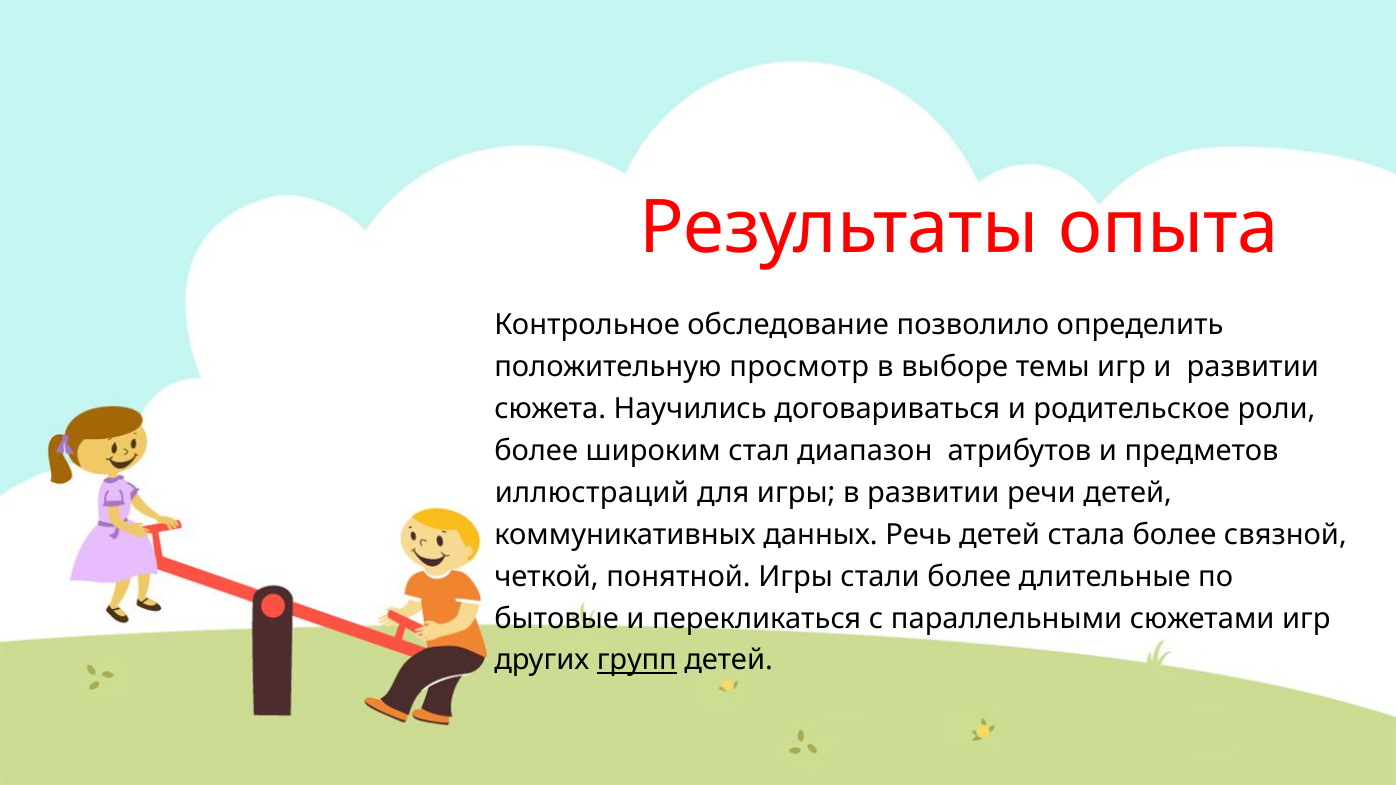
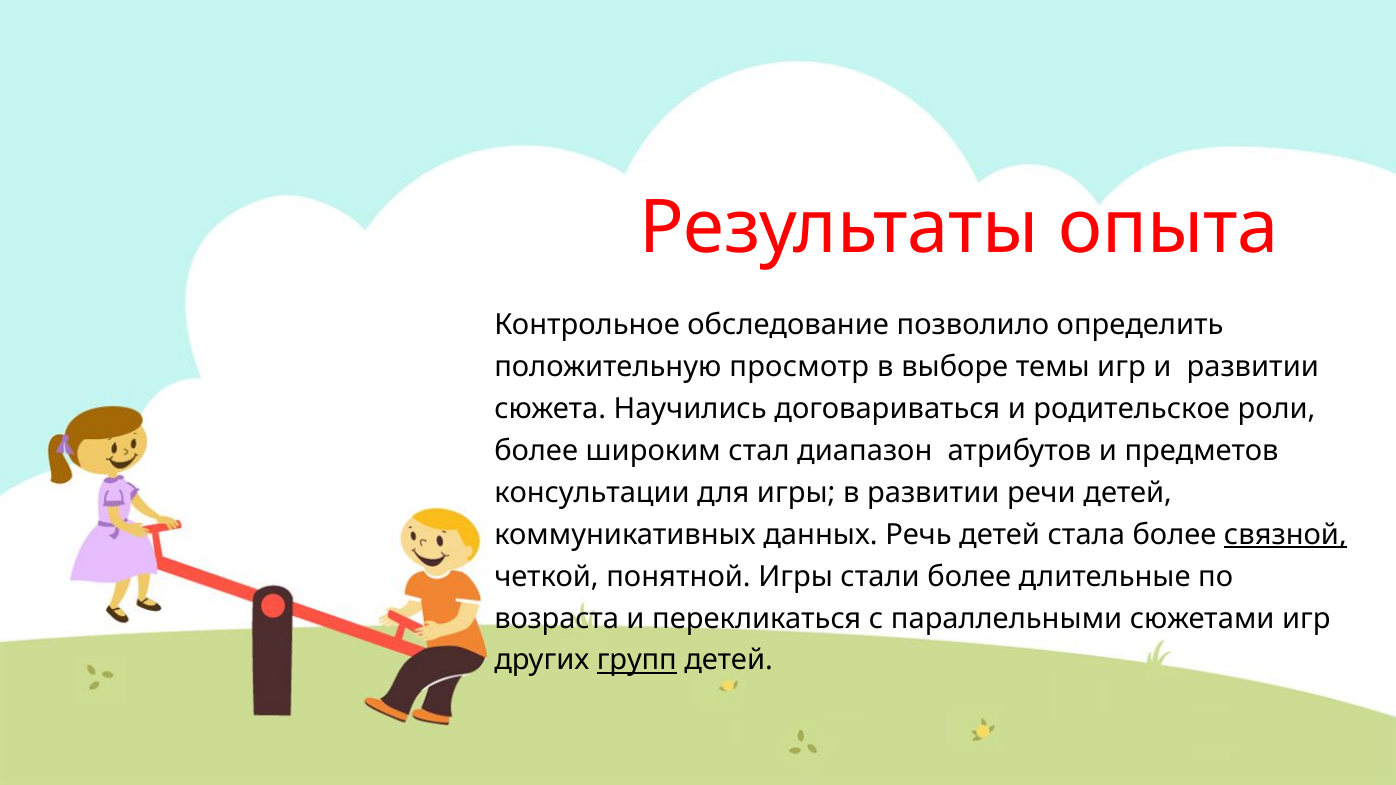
иллюстраций: иллюстраций -> консультации (592, 493)
связной underline: none -> present (1285, 535)
бытовые: бытовые -> возраста (557, 619)
